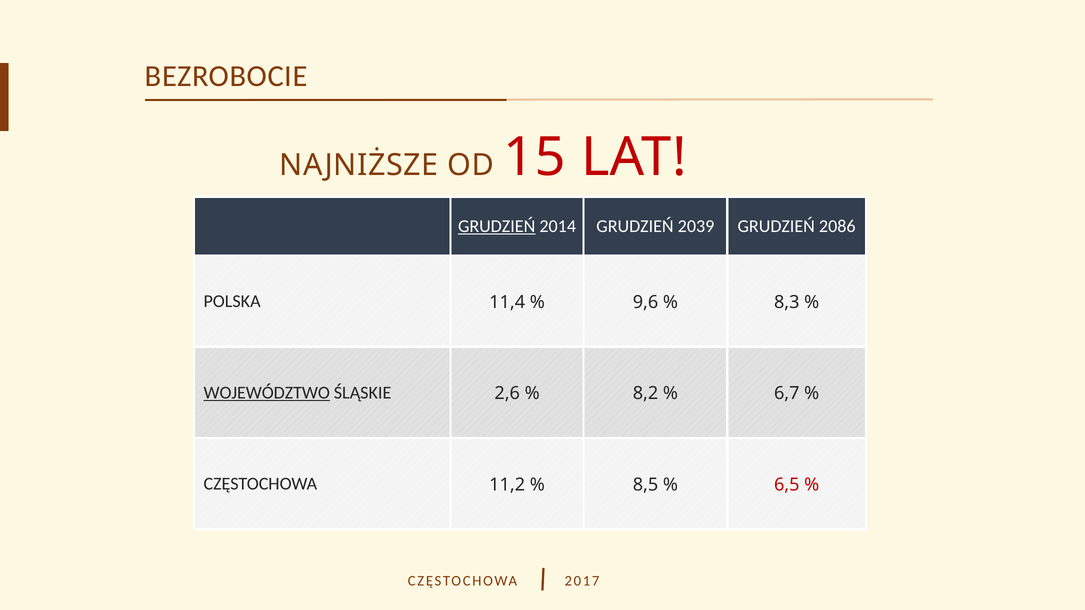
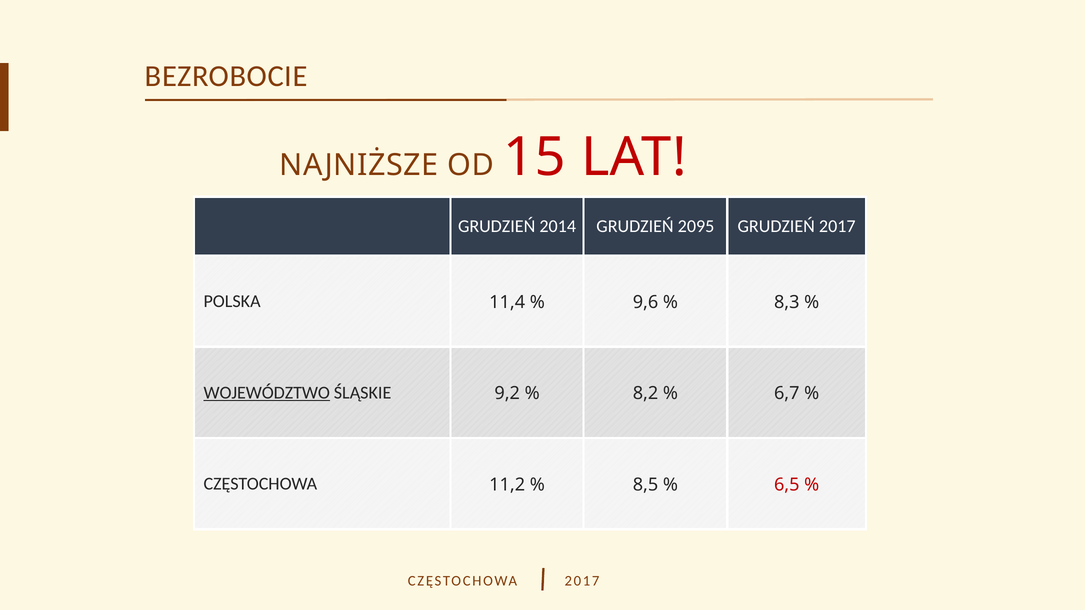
GRUDZIEŃ underline: present -> none (497, 226)
2039: 2039 -> 2095 (696, 226)
GRUDZIEŃ 2086: 2086 -> 2017 (837, 226)
2,6: 2,6 -> 9,2 (507, 394)
